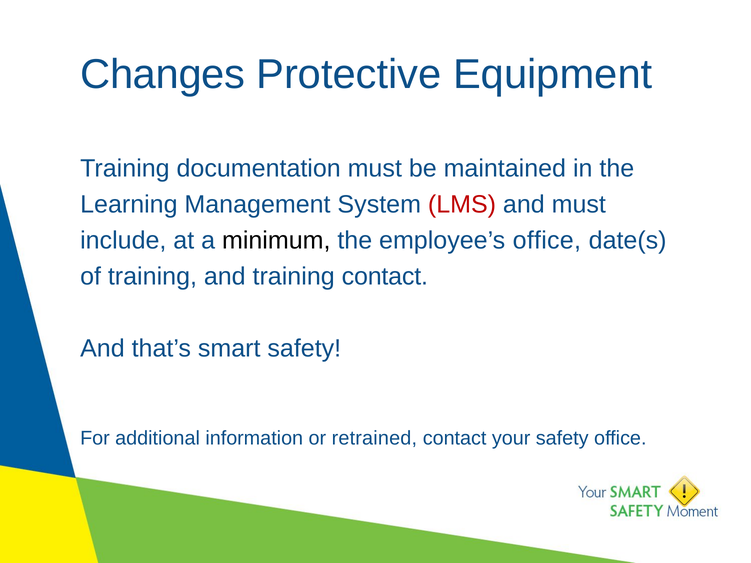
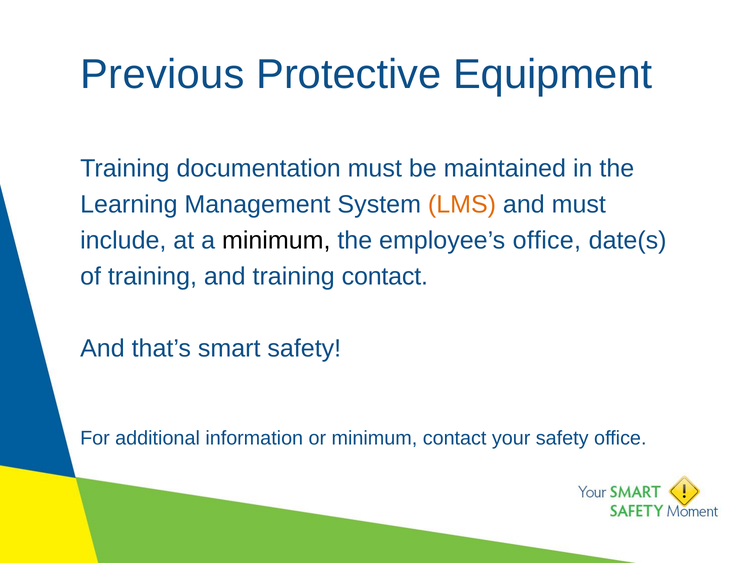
Changes: Changes -> Previous (162, 75)
LMS colour: red -> orange (462, 205)
or retrained: retrained -> minimum (374, 439)
